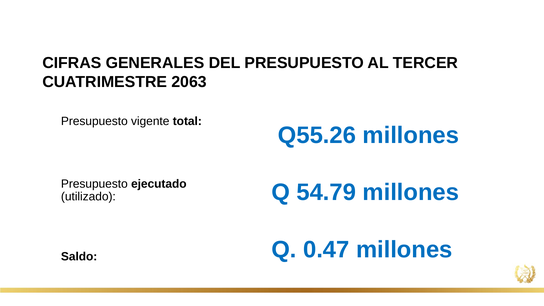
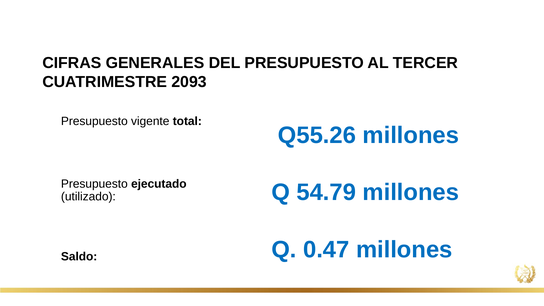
2063: 2063 -> 2093 (189, 82)
